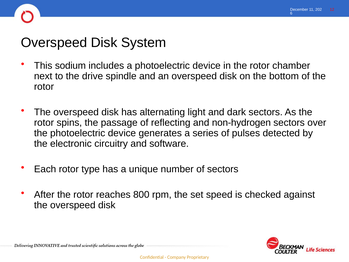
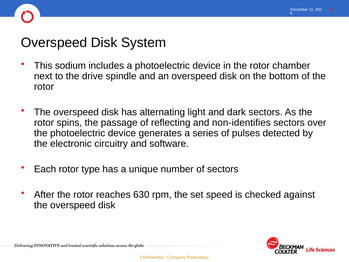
non-hydrogen: non-hydrogen -> non-identifies (241, 123)
800: 800 -> 630 (141, 195)
